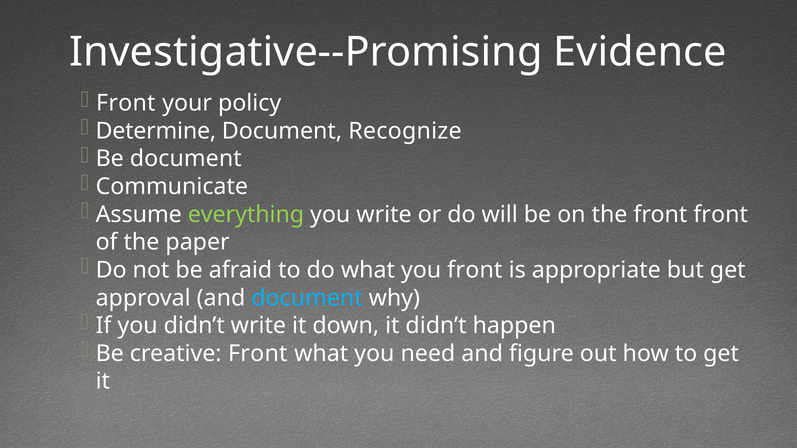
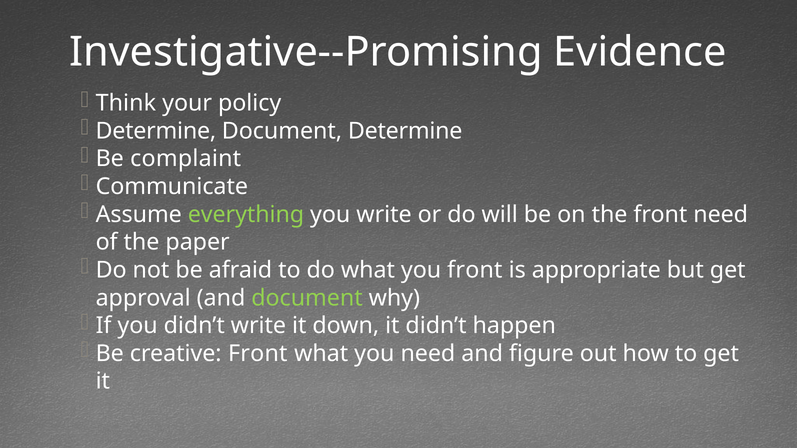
Front: Front -> Think (126, 103)
Document Recognize: Recognize -> Determine (405, 131)
Be document: document -> complaint (186, 159)
front front: front -> need (721, 215)
document colour: light blue -> light green (307, 298)
